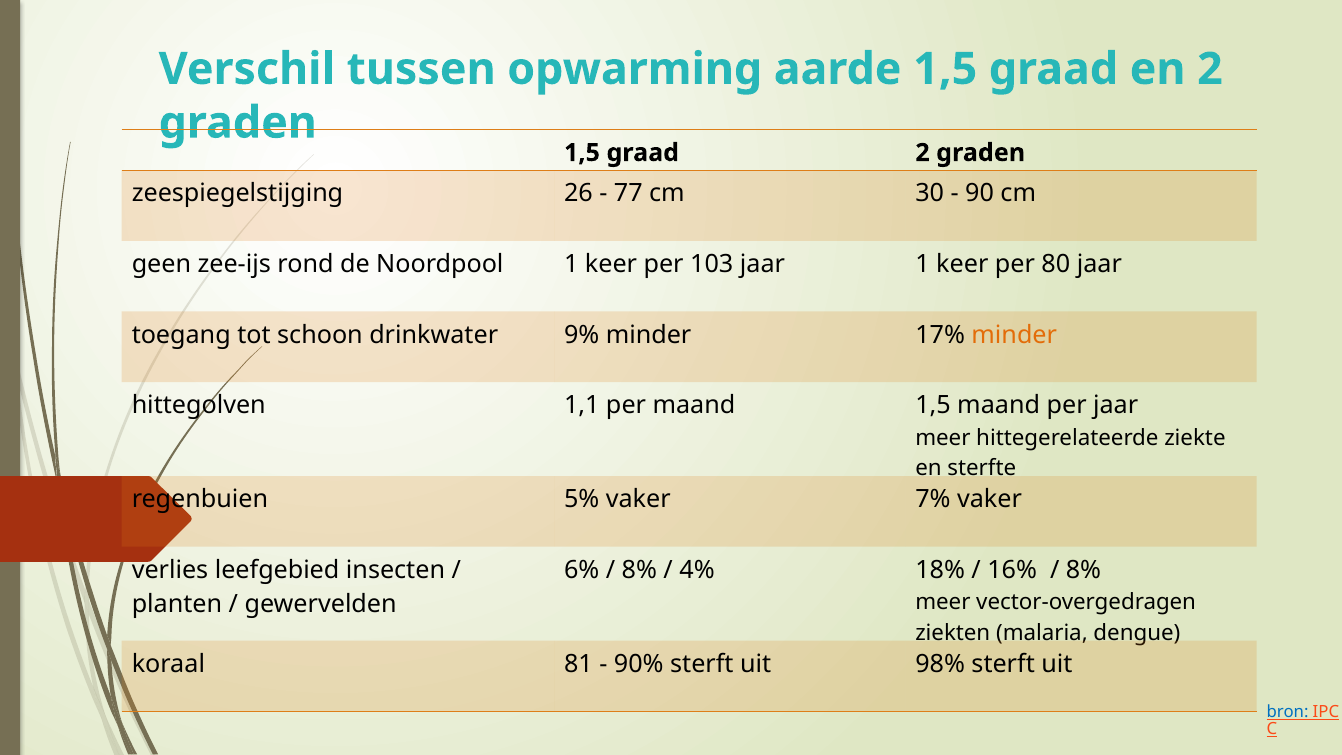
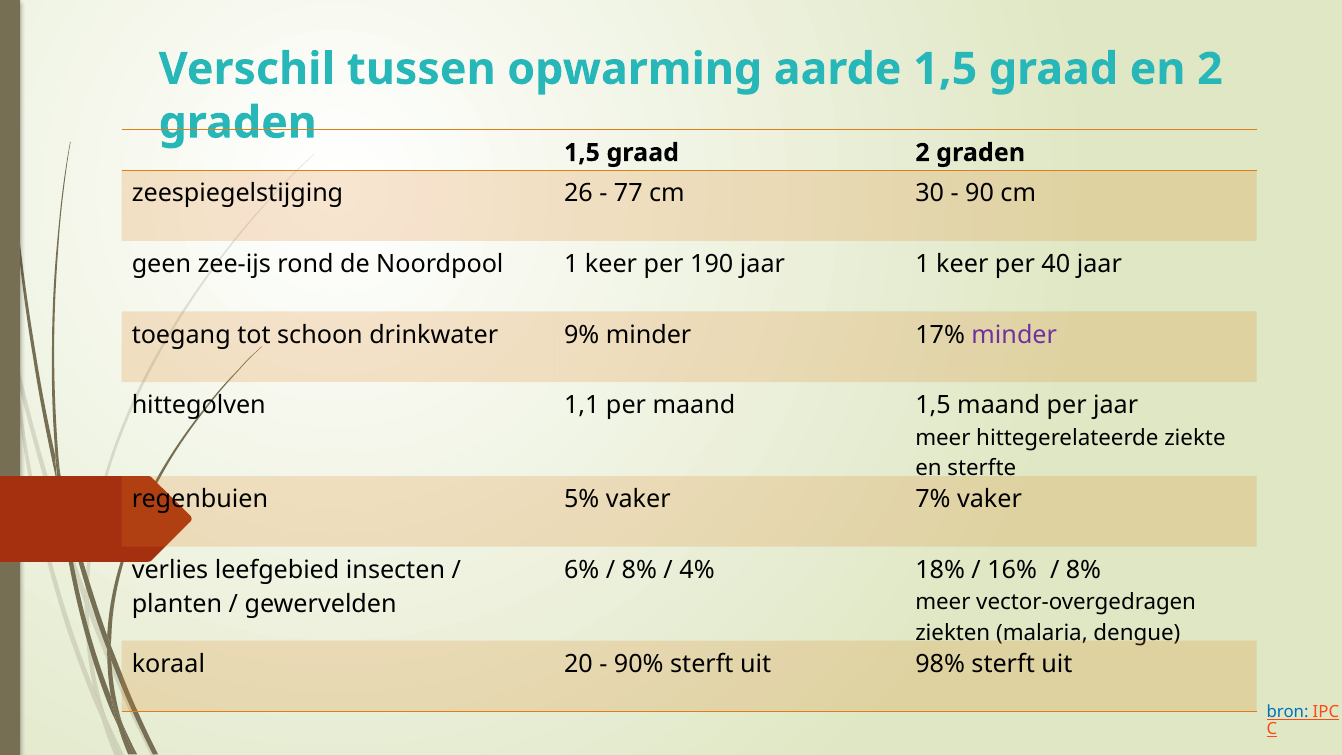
103: 103 -> 190 (712, 264)
80: 80 -> 40 (1056, 264)
minder colour: orange -> purple (1014, 335)
81: 81 -> 20 (578, 664)
